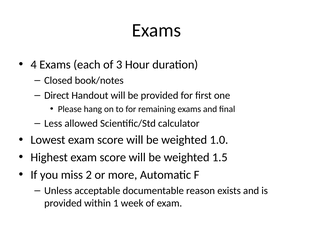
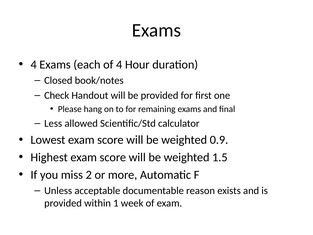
of 3: 3 -> 4 (119, 64)
Direct: Direct -> Check (57, 95)
1.0: 1.0 -> 0.9 (219, 140)
